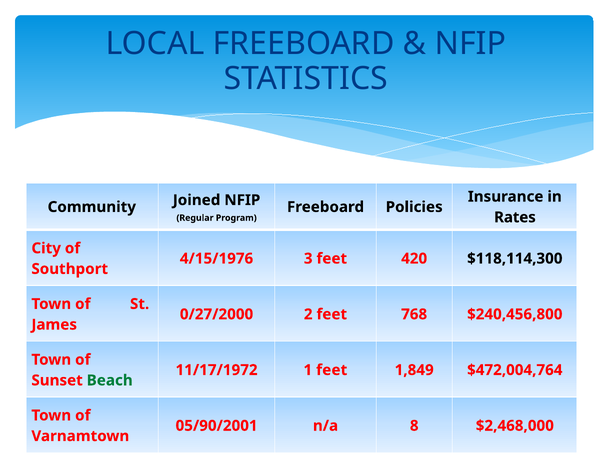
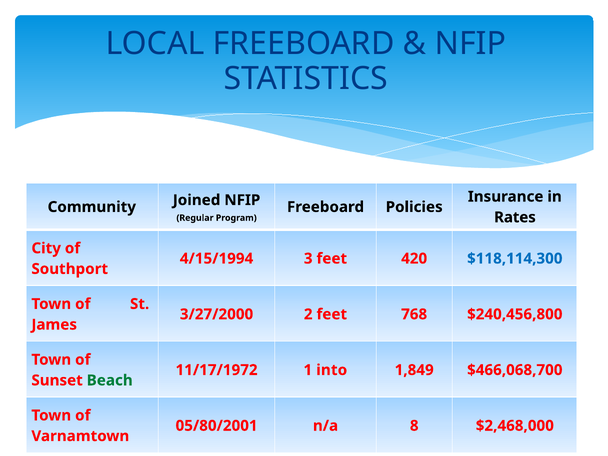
4/15/1976: 4/15/1976 -> 4/15/1994 (217, 259)
$118,114,300 colour: black -> blue (515, 259)
0/27/2000: 0/27/2000 -> 3/27/2000 (217, 314)
1 feet: feet -> into (332, 370)
$472,004,764: $472,004,764 -> $466,068,700 (515, 370)
05/90/2001: 05/90/2001 -> 05/80/2001 (217, 426)
